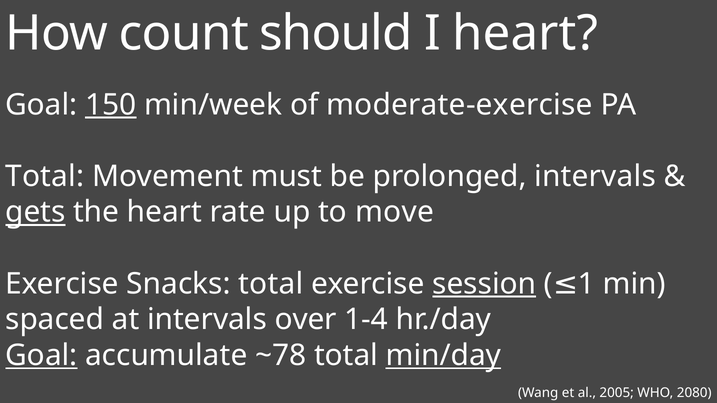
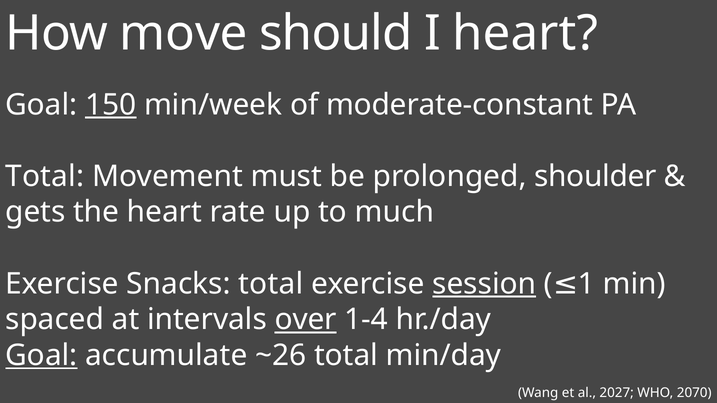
count: count -> move (184, 34)
moderate-exercise: moderate-exercise -> moderate-constant (460, 105)
prolonged intervals: intervals -> shoulder (595, 176)
gets underline: present -> none (35, 212)
move: move -> much (395, 212)
over underline: none -> present (306, 320)
~78: ~78 -> ~26 (281, 356)
min/day underline: present -> none (443, 356)
2005: 2005 -> 2027 (617, 393)
2080: 2080 -> 2070 (694, 393)
